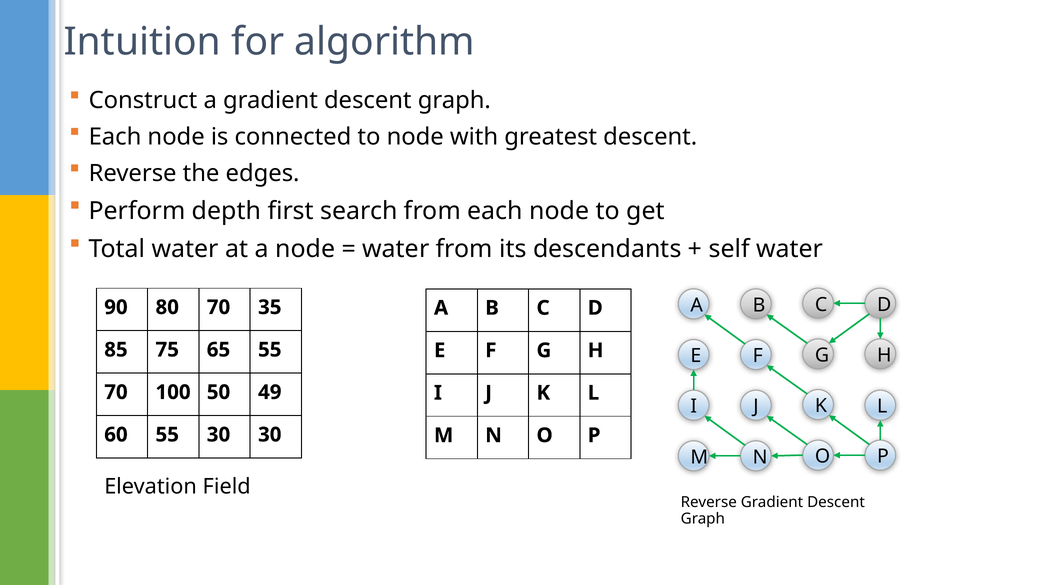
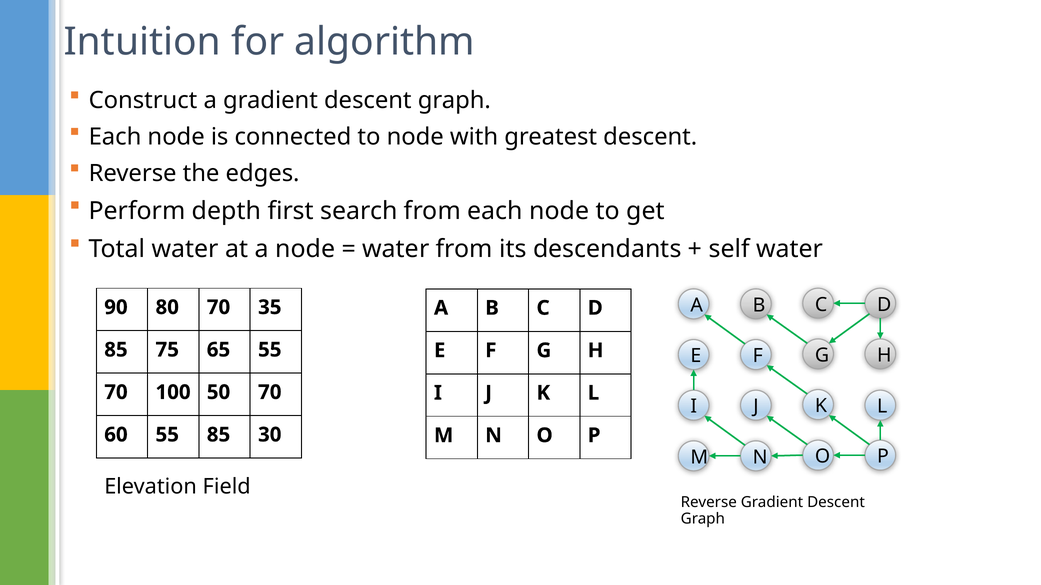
50 49: 49 -> 70 (270, 393)
55 30: 30 -> 85 (219, 435)
